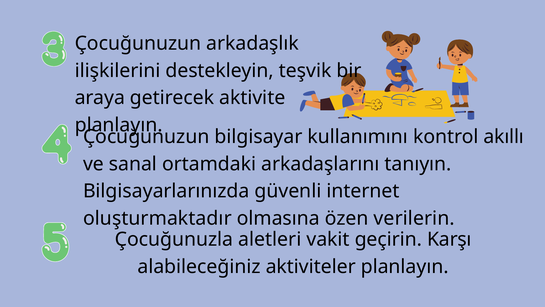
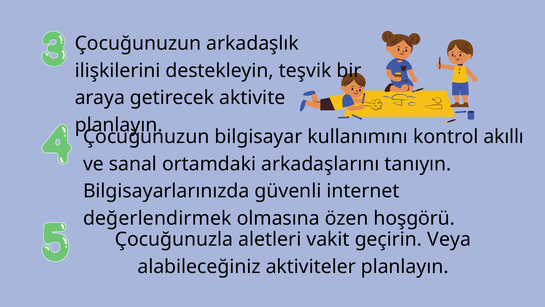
oluşturmaktadır: oluşturmaktadır -> değerlendirmek (157, 218)
verilerin: verilerin -> hoşgörü (414, 218)
Karşı: Karşı -> Veya (449, 239)
